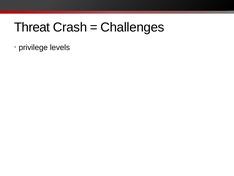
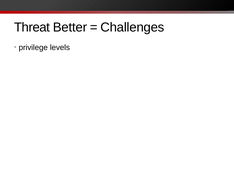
Crash: Crash -> Better (70, 27)
